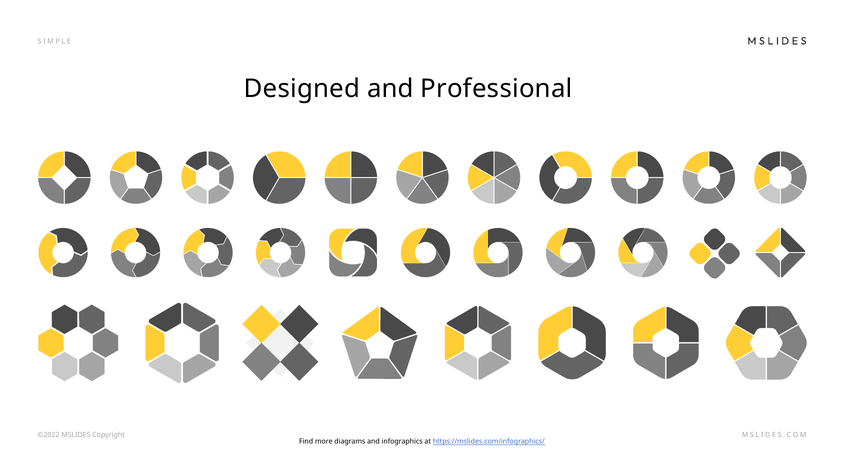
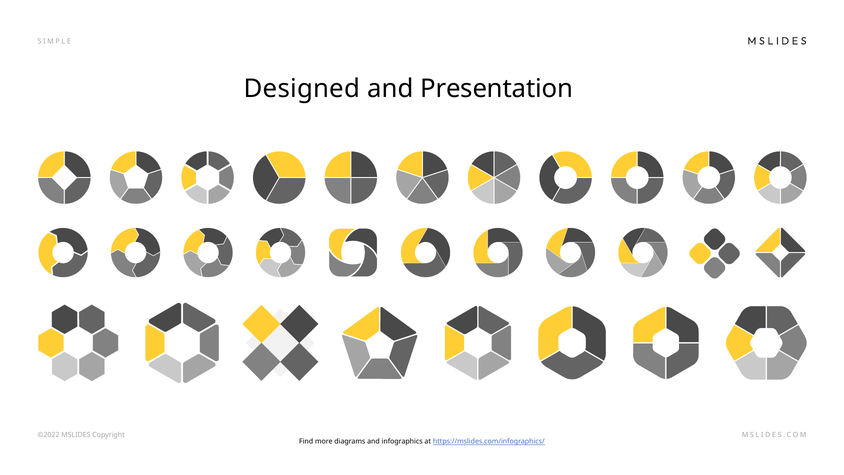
Professional: Professional -> Presentation (497, 89)
